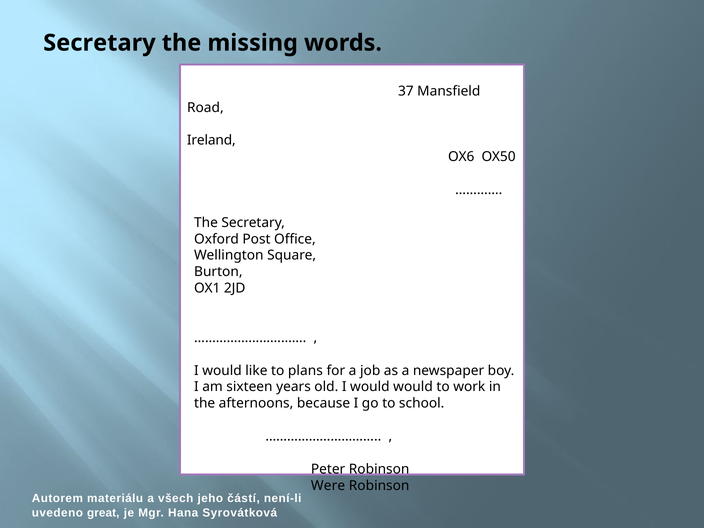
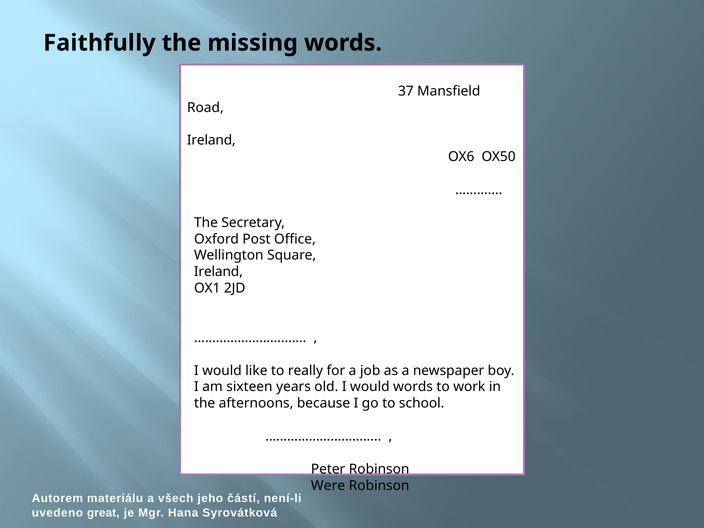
Secretary: Secretary -> Faithfully (99, 43)
Burton: Burton -> Ireland (218, 272)
plans: plans -> really (305, 371)
would would: would -> words (413, 387)
